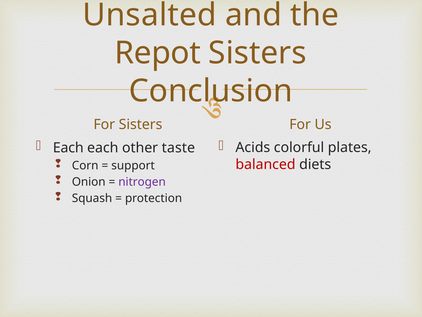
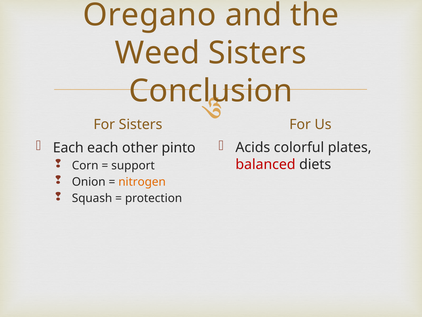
Unsalted: Unsalted -> Oregano (150, 15)
Repot: Repot -> Weed (157, 53)
taste: taste -> pinto (179, 148)
nitrogen colour: purple -> orange (142, 182)
